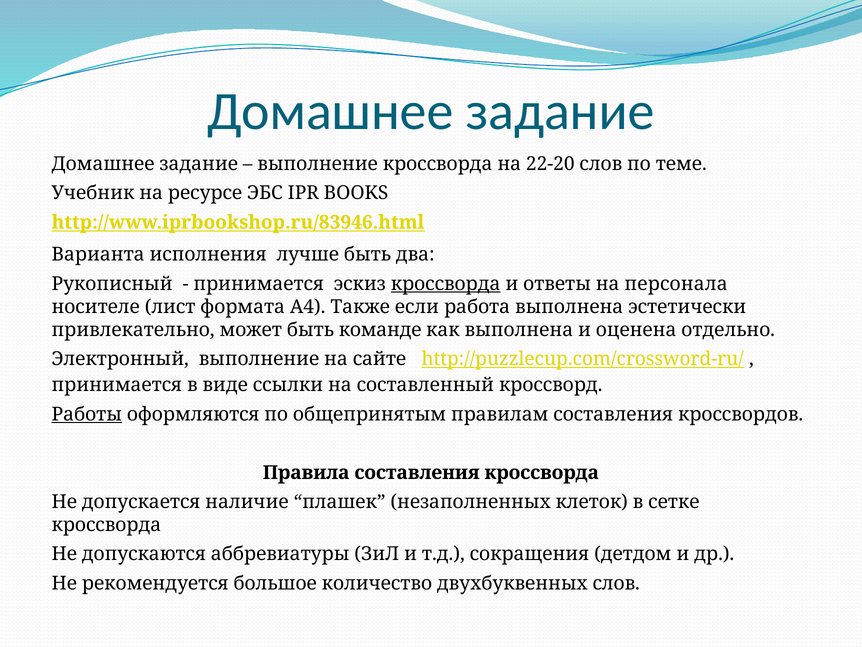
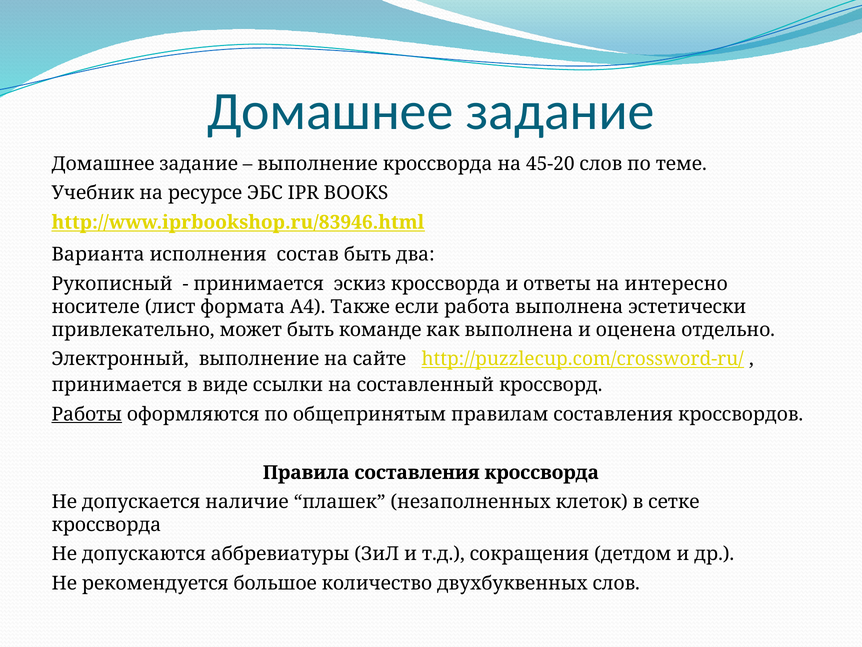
22-20: 22-20 -> 45-20 (550, 164)
лучше: лучше -> состав (308, 254)
кроссворда underline: present -> none (446, 284)
персонала: персонала -> интересно (676, 284)
